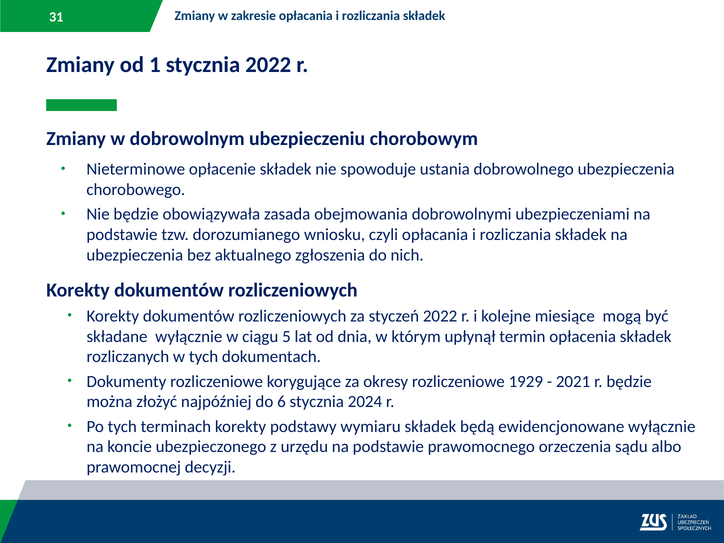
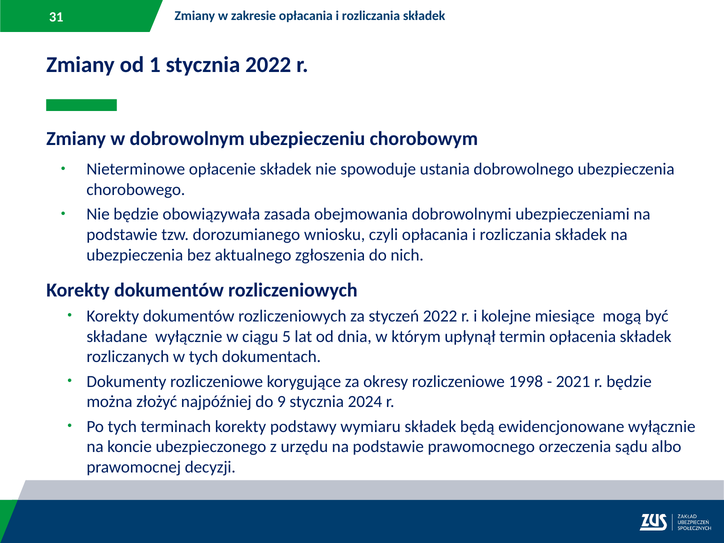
1929: 1929 -> 1998 (526, 381)
6: 6 -> 9 (281, 402)
